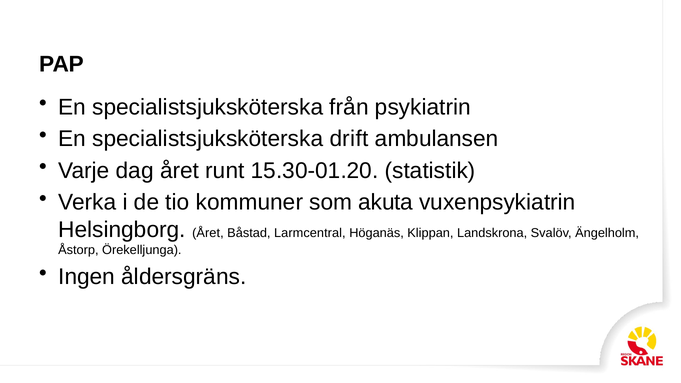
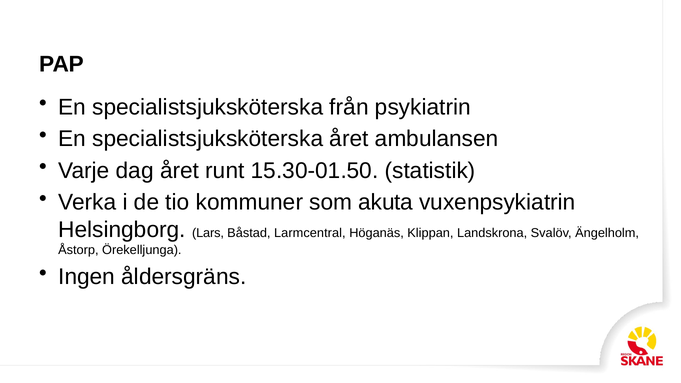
specialistsjuksköterska drift: drift -> året (349, 139)
15.30-01.20: 15.30-01.20 -> 15.30-01.50 (315, 171)
Helsingborg Året: Året -> Lars (208, 233)
